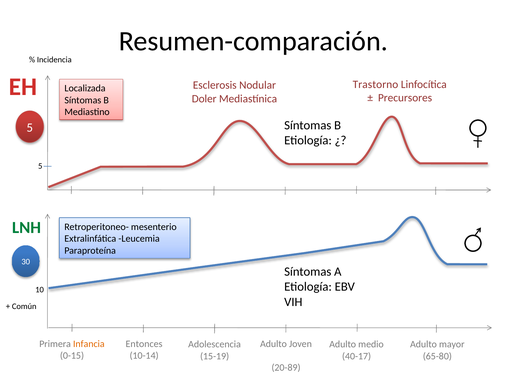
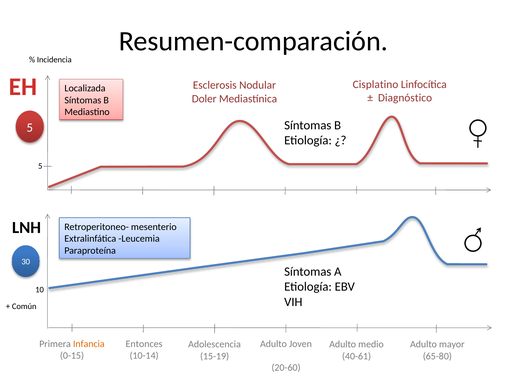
Trastorno: Trastorno -> Cisplatino (375, 84)
Precursores: Precursores -> Diagnóstico (405, 98)
LNH colour: green -> black (27, 228)
40-17: 40-17 -> 40-61 (357, 356)
20-89: 20-89 -> 20-60 (286, 368)
